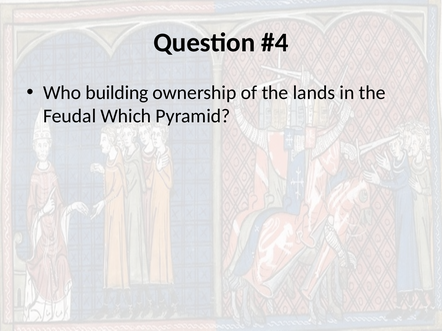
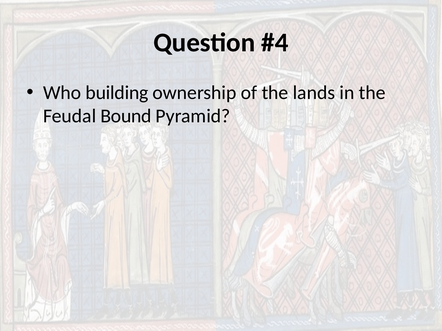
Which: Which -> Bound (126, 116)
